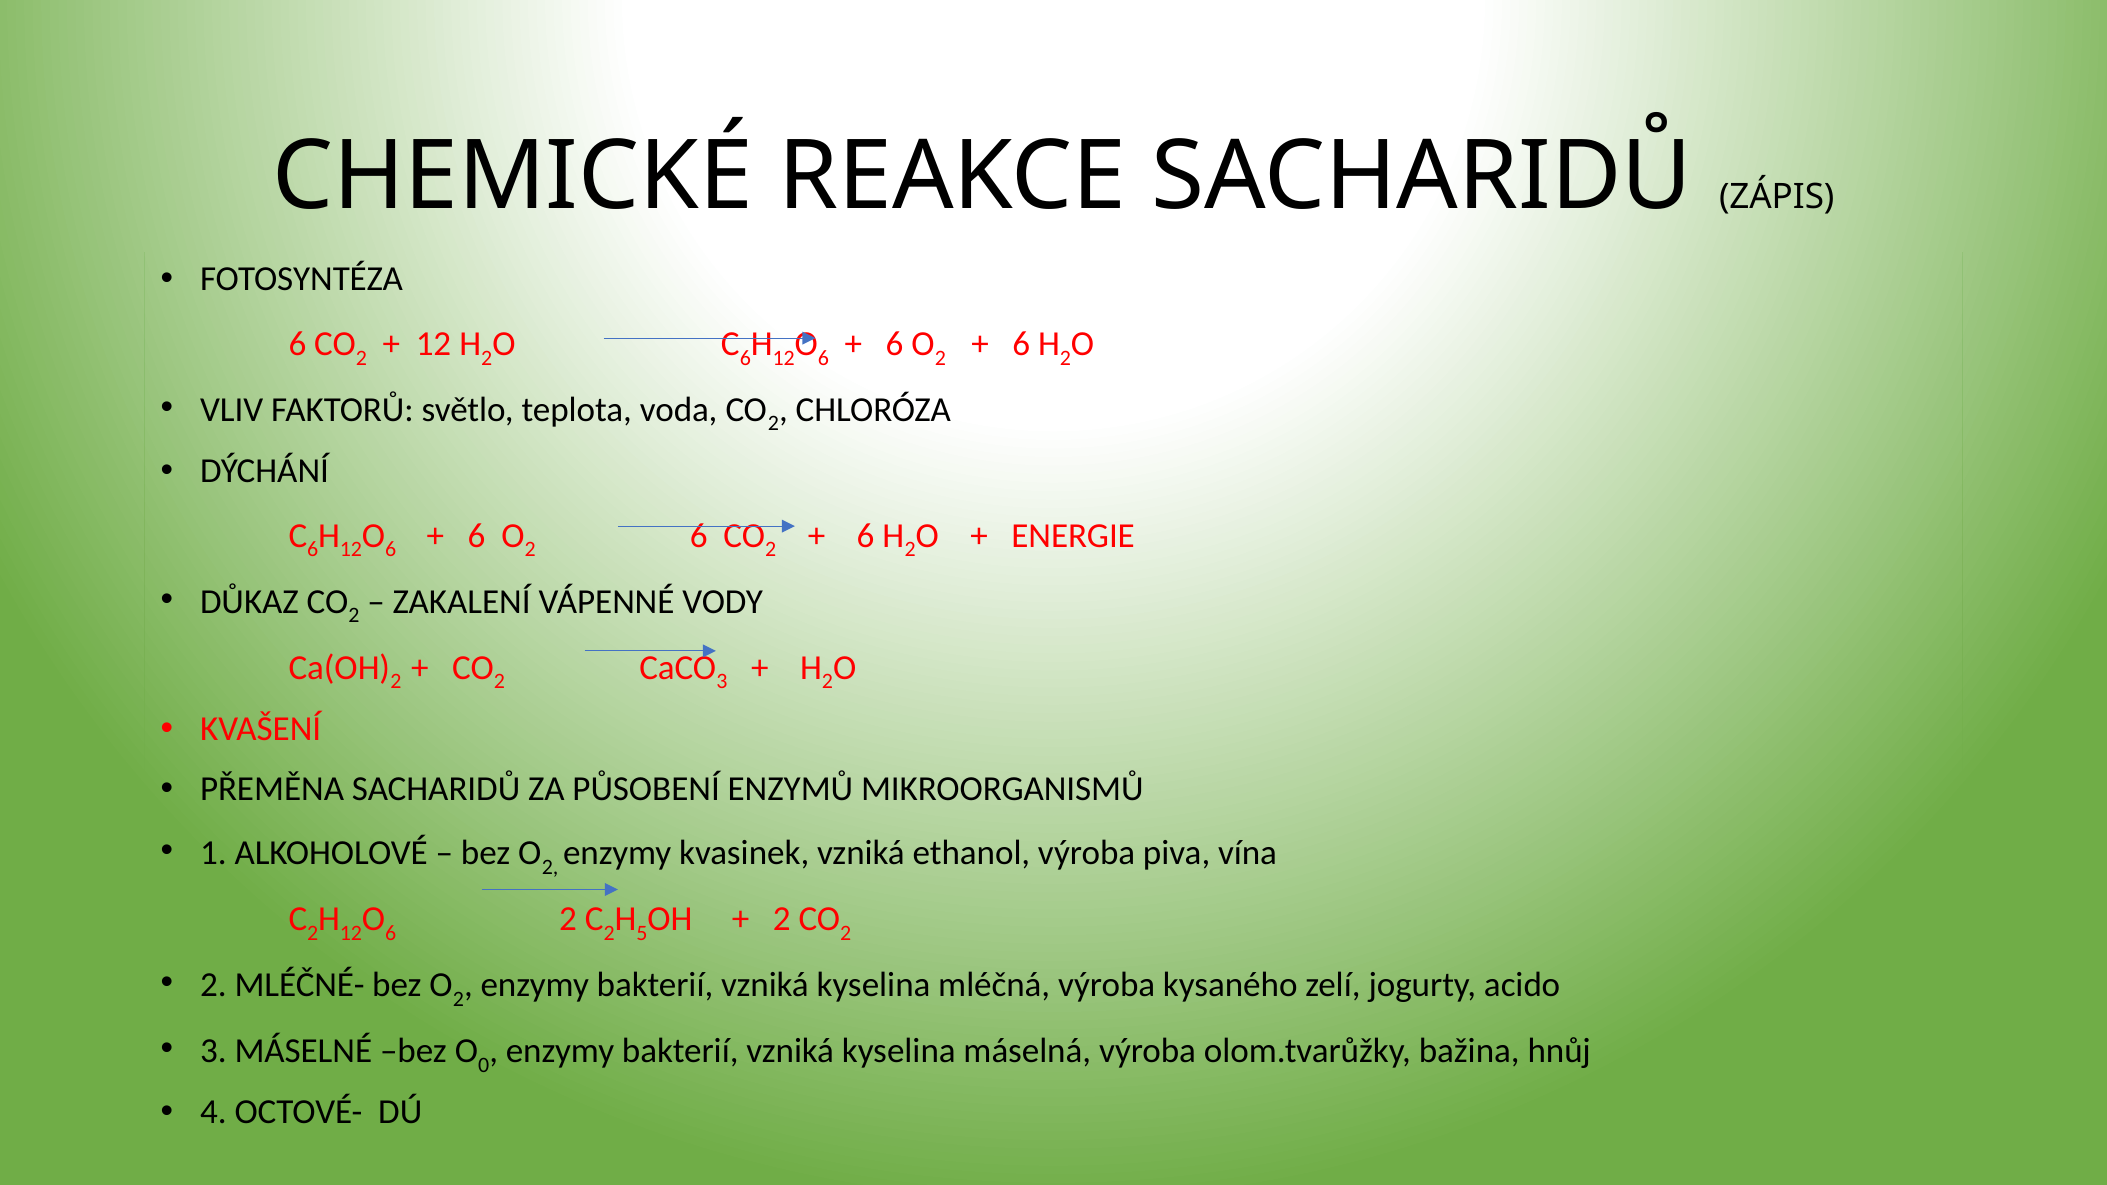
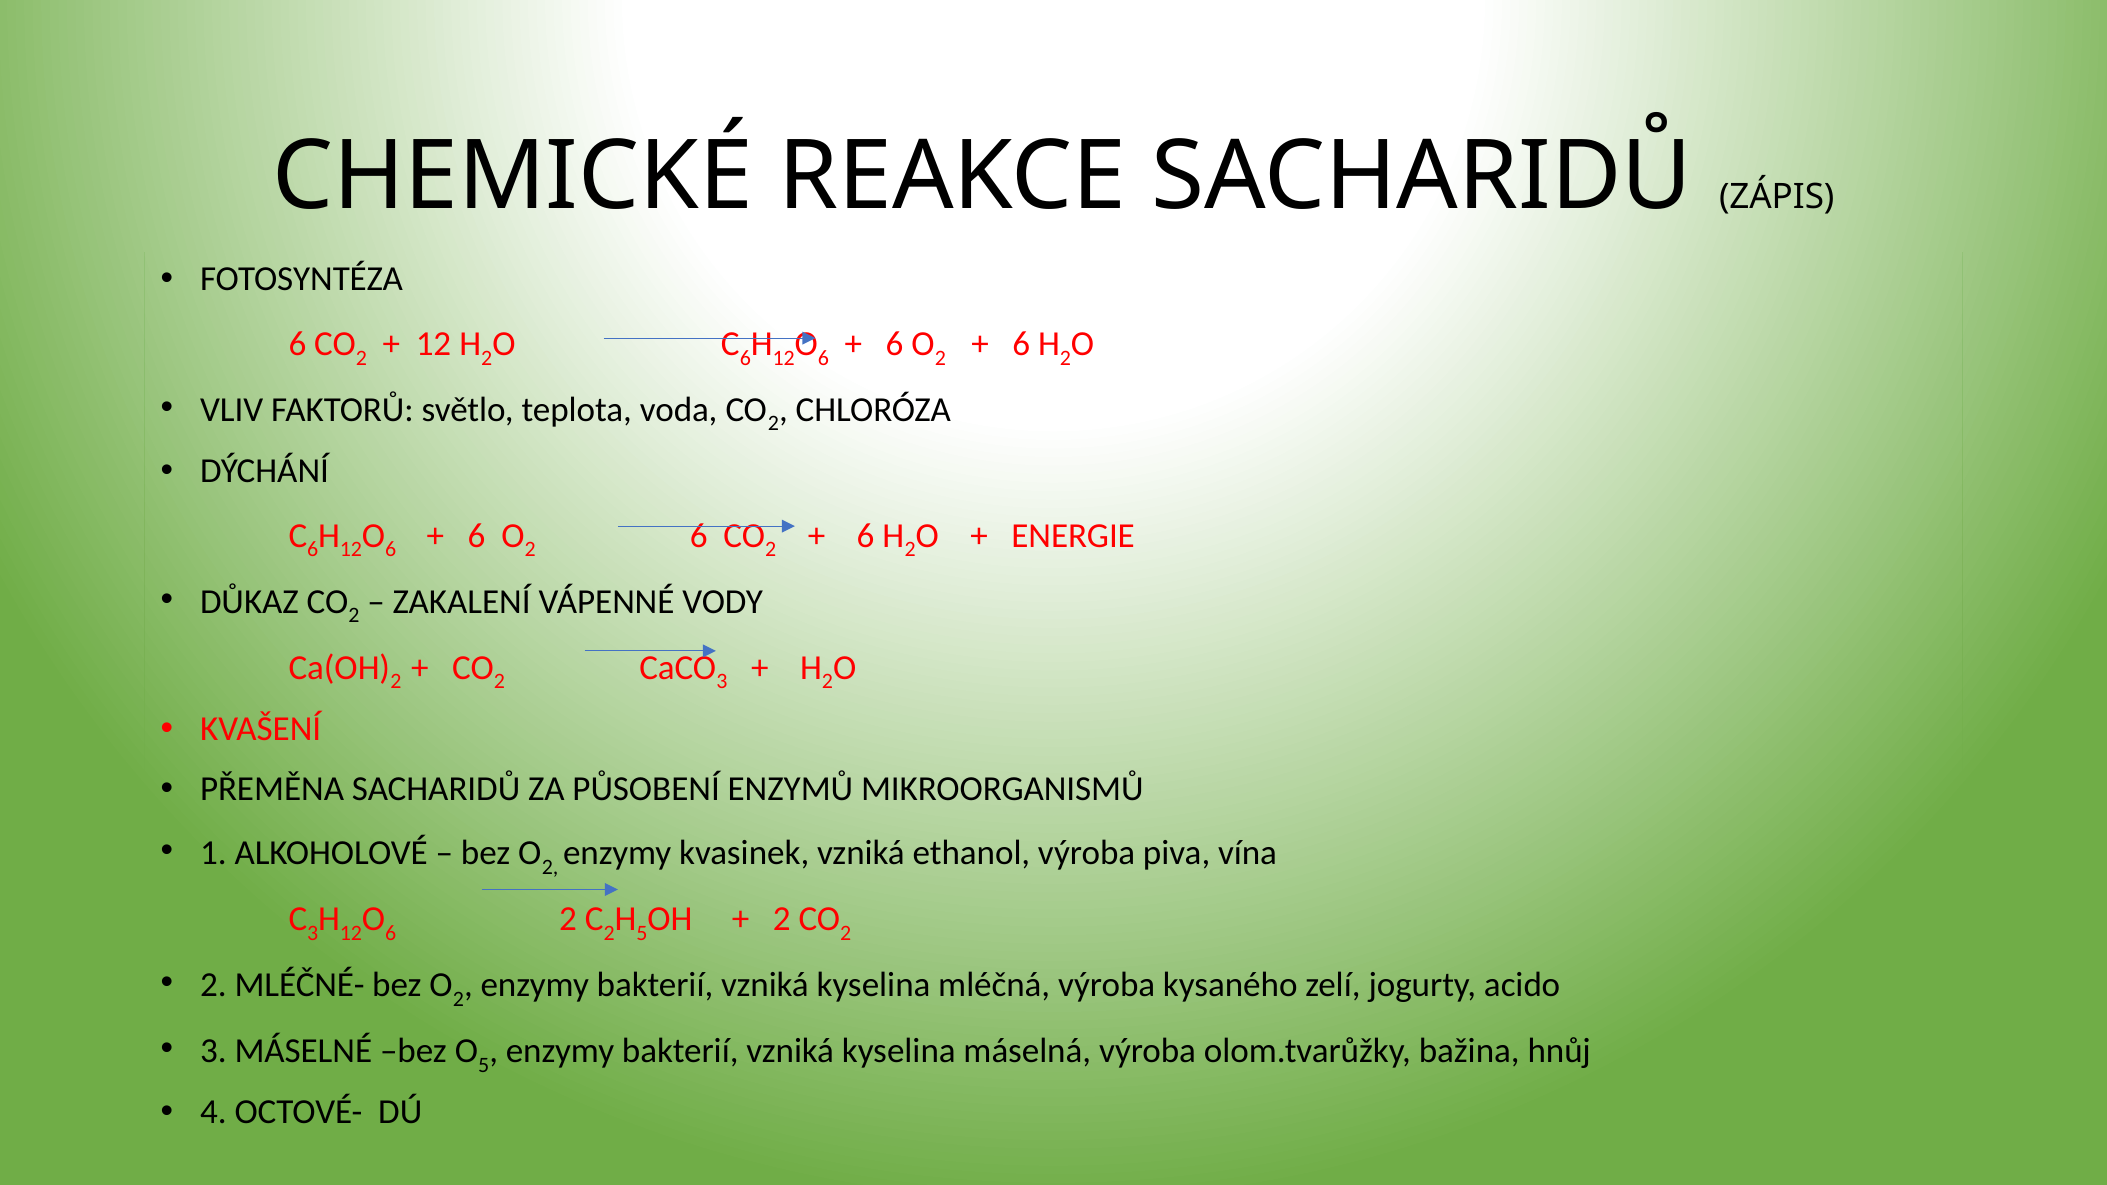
2: 2 -> 3 (313, 933)
0: 0 -> 5 (484, 1065)
